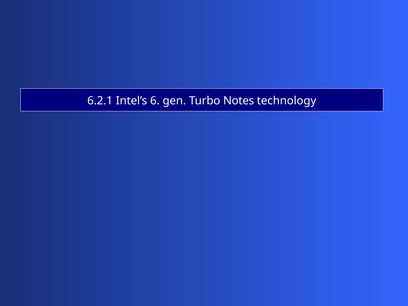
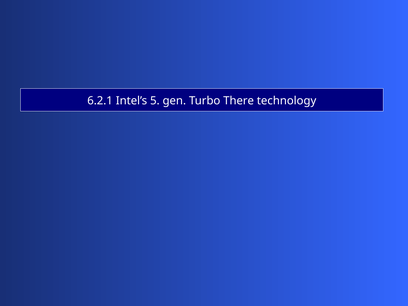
6: 6 -> 5 (155, 101)
Notes: Notes -> There (239, 101)
